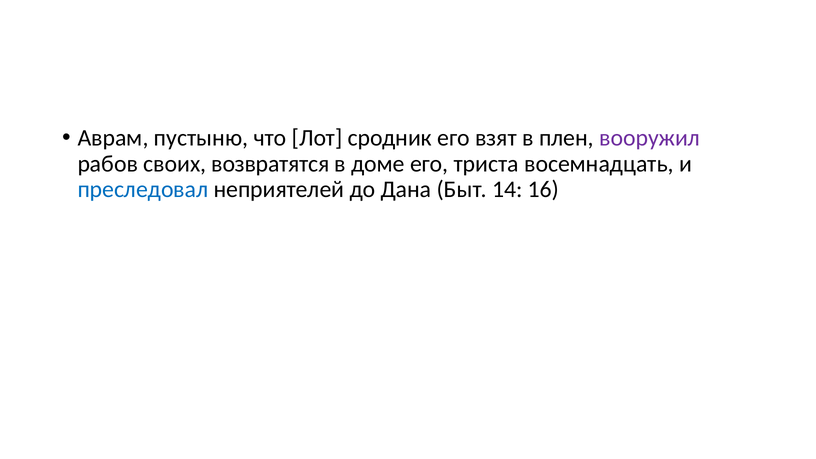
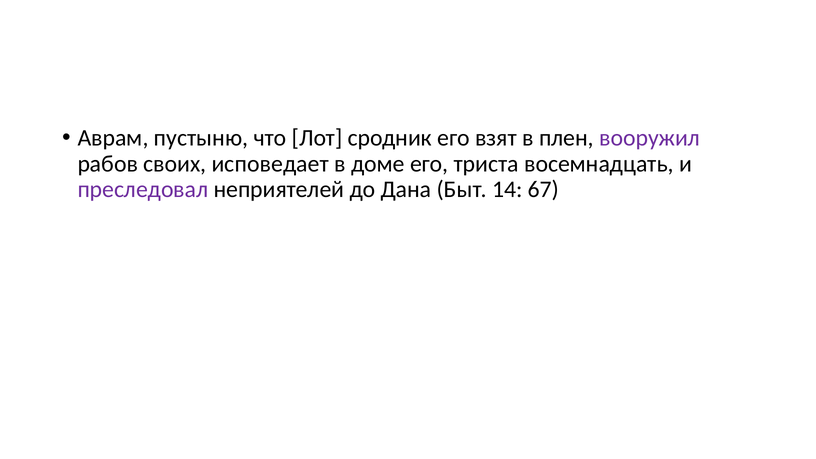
возвратятся: возвратятся -> исповедает (270, 164)
преследовал colour: blue -> purple (143, 189)
16: 16 -> 67 (544, 189)
